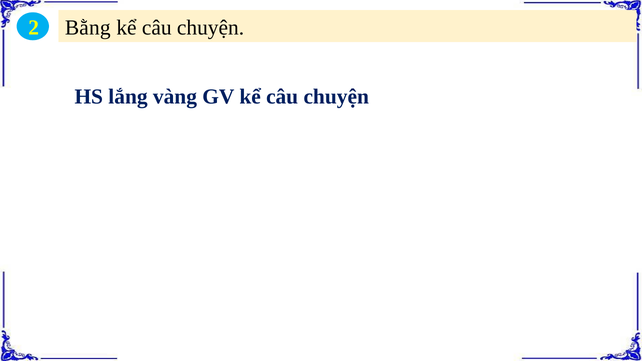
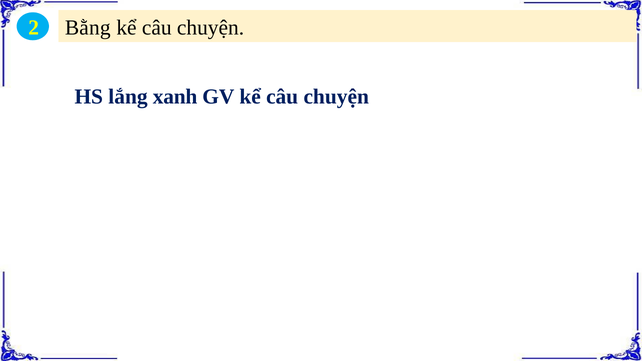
vàng: vàng -> xanh (175, 97)
